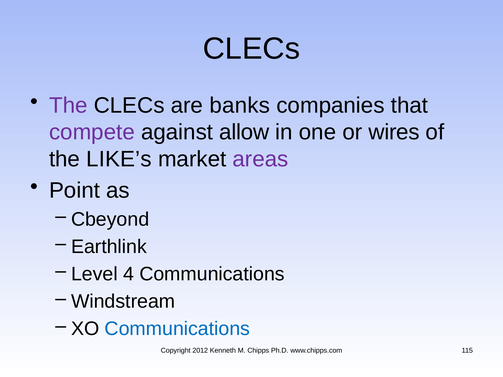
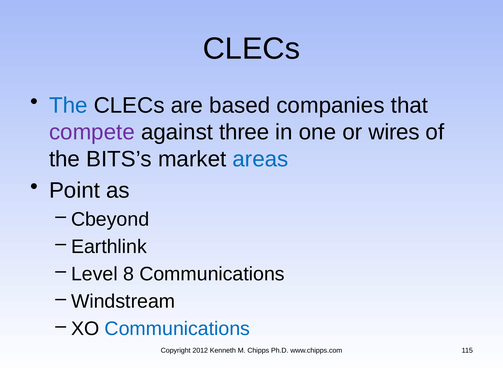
The colour: purple -> blue (68, 106)
banks: banks -> based (240, 106)
allow: allow -> three (244, 132)
LIKE’s: LIKE’s -> BITS’s (119, 159)
areas colour: purple -> blue (261, 159)
4: 4 -> 8 (129, 274)
